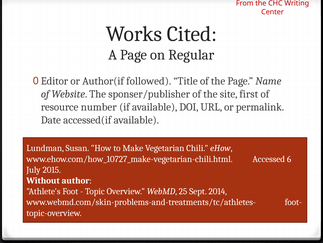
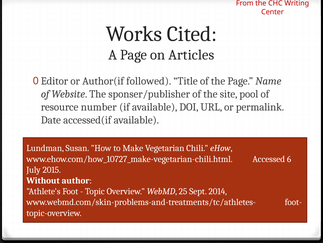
Regular: Regular -> Articles (191, 55)
first: first -> pool (249, 94)
